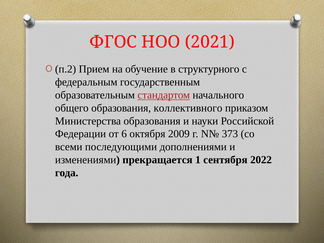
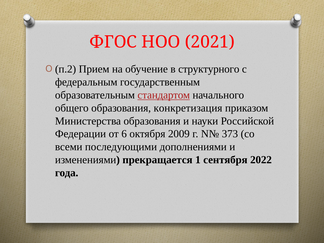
коллективного: коллективного -> конкретизация (188, 108)
